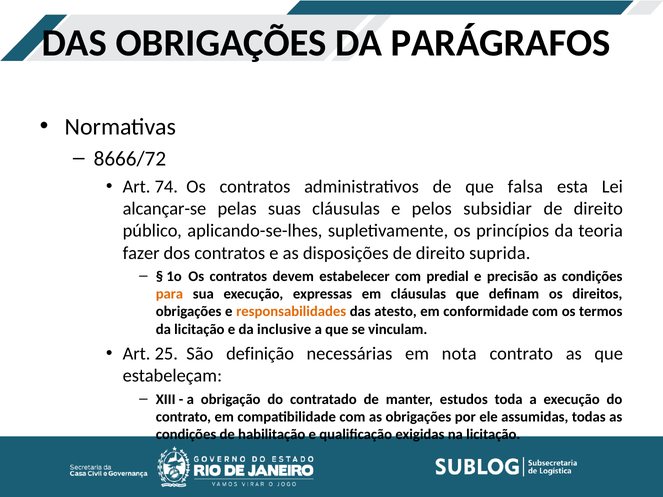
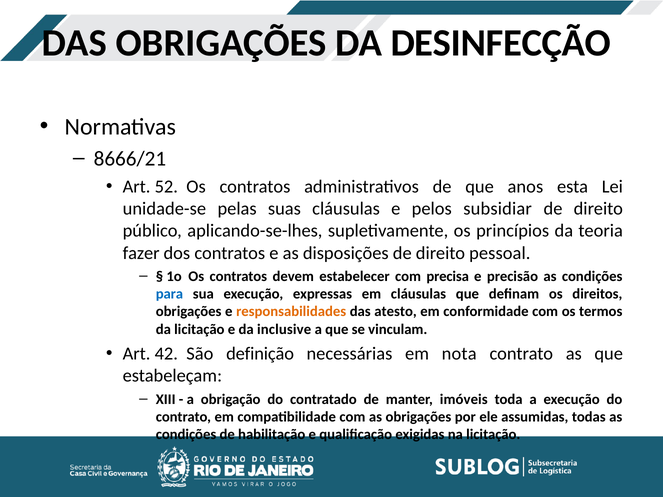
PARÁGRAFOS: PARÁGRAFOS -> DESINFECÇÃO (501, 43)
8666/72: 8666/72 -> 8666/21 (130, 159)
74: 74 -> 52 (166, 187)
falsa: falsa -> anos (525, 187)
alcançar-se: alcançar-se -> unidade-se (164, 209)
suprida: suprida -> pessoal (500, 253)
predial: predial -> precisa (448, 276)
para colour: orange -> blue (169, 294)
25: 25 -> 42 (166, 354)
estudos: estudos -> imóveis (464, 399)
